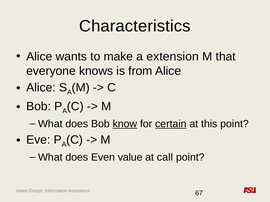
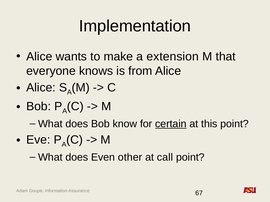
Characteristics: Characteristics -> Implementation (135, 26)
know underline: present -> none (125, 124)
value: value -> other (130, 158)
